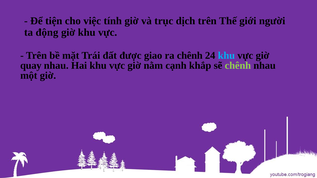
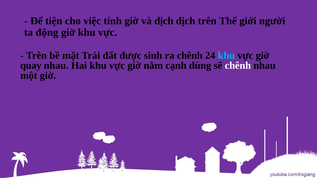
và trục: trục -> dịch (164, 21)
giao: giao -> sinh (153, 56)
khắp: khắp -> dùng (200, 66)
chênh colour: light green -> white (238, 66)
